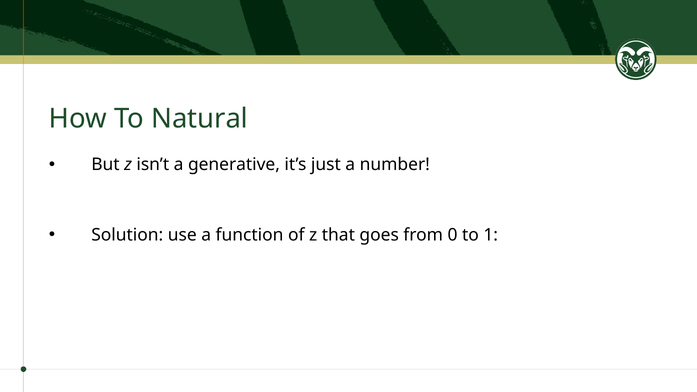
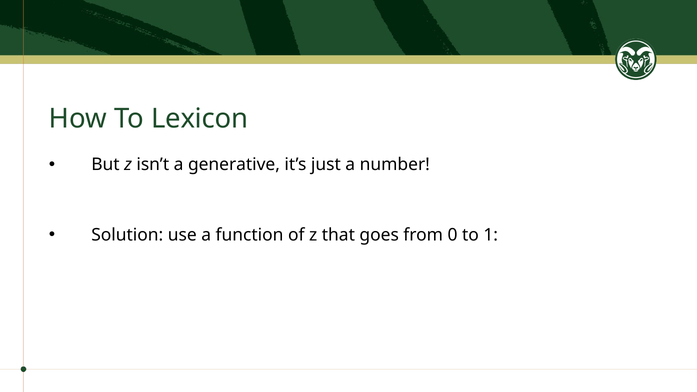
Natural: Natural -> Lexicon (200, 118)
